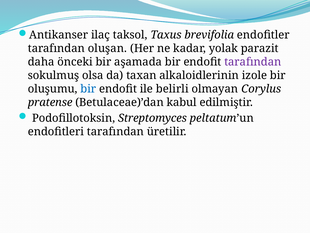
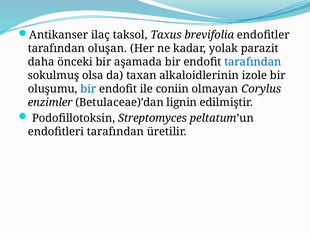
tarafından colour: purple -> blue (253, 62)
belirli: belirli -> coniin (172, 89)
pratense: pratense -> enzimler (50, 102)
kabul: kabul -> lignin (182, 102)
